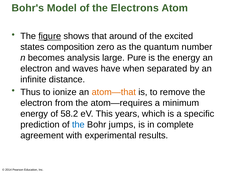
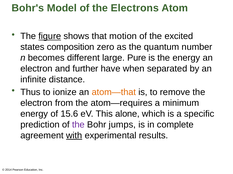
around: around -> motion (123, 36)
analysis: analysis -> different (83, 58)
waves: waves -> further (85, 69)
58.2: 58.2 -> 15.6 (69, 114)
years: years -> alone (127, 114)
the colour: blue -> purple (78, 125)
with underline: none -> present (74, 136)
